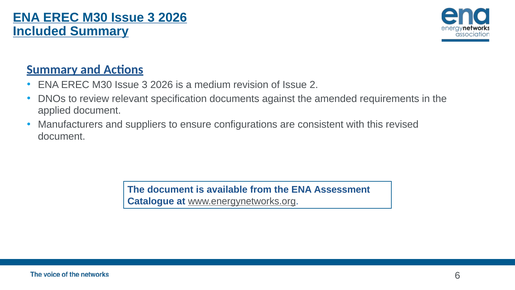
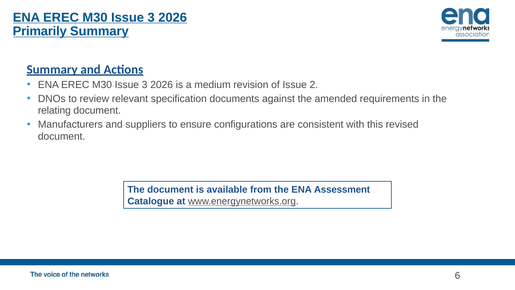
Included: Included -> Primarily (40, 31)
applied: applied -> relating (54, 110)
